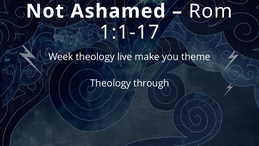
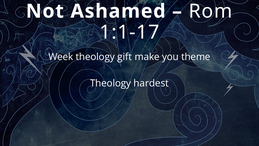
live: live -> gift (125, 57)
through: through -> hardest (151, 83)
